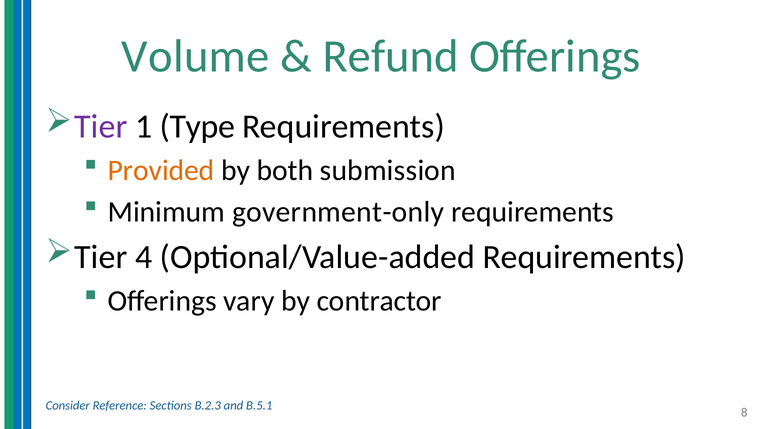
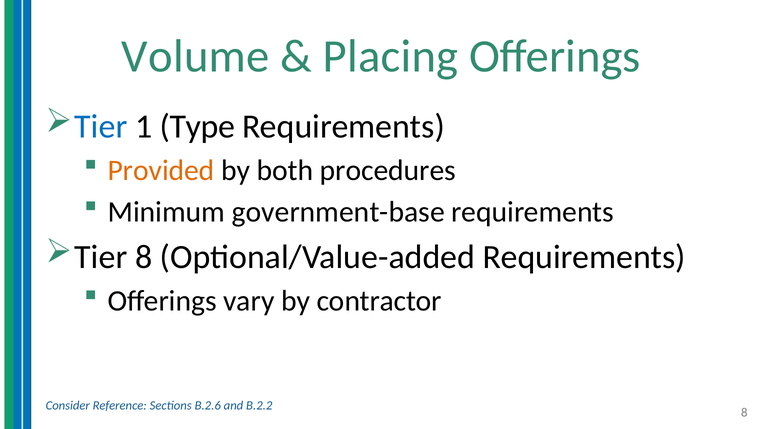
Refund: Refund -> Placing (390, 56)
Tier colour: purple -> blue (101, 127)
submission: submission -> procedures (388, 170)
government-only: government-only -> government-base (338, 212)
4: 4 -> 8 (144, 257)
B.2.3: B.2.3 -> B.2.6 (208, 406)
B.5.1: B.5.1 -> B.2.2 (259, 406)
